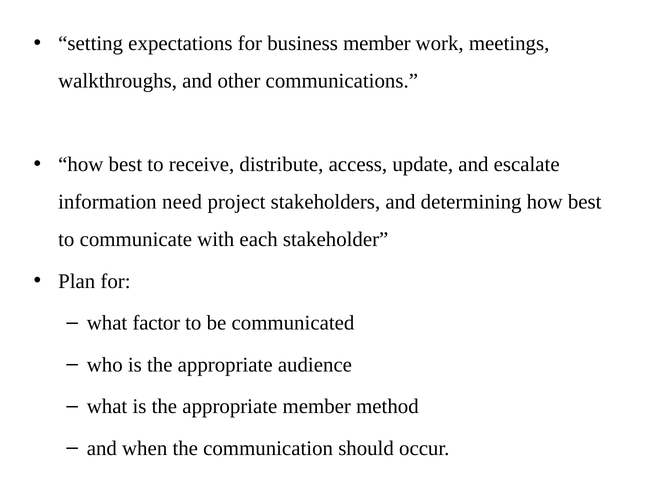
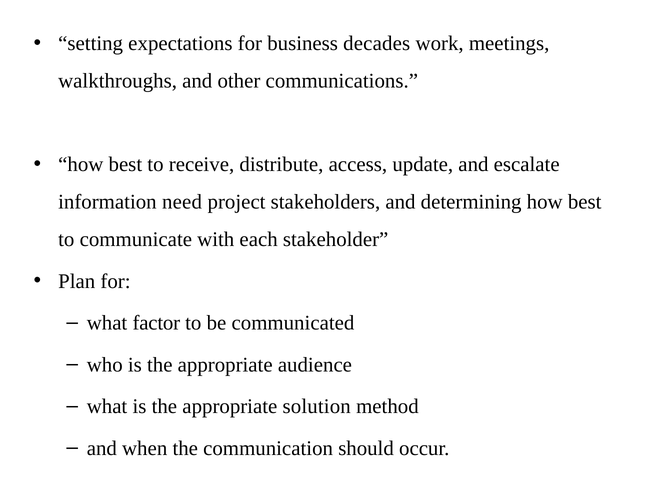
business member: member -> decades (377, 43)
appropriate member: member -> solution (317, 407)
